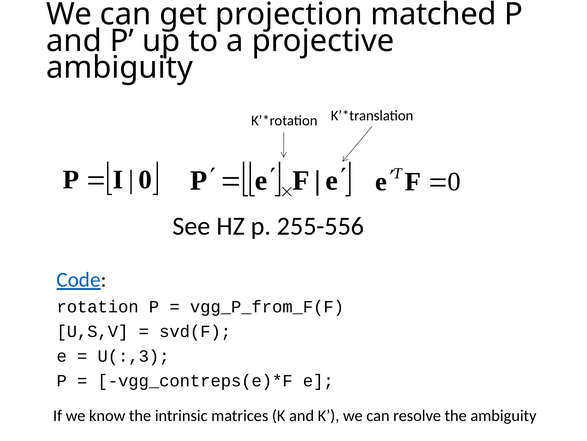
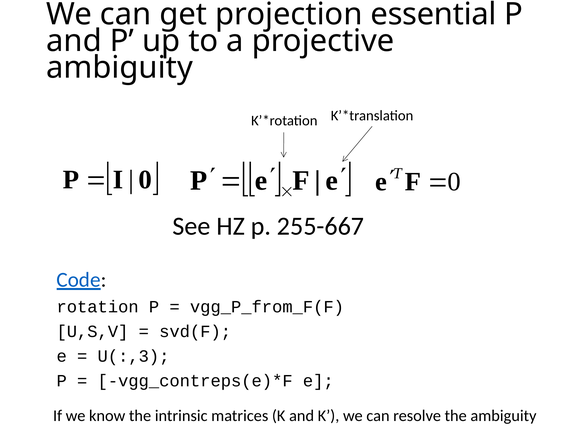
matched: matched -> essential (433, 14)
255-556: 255-556 -> 255-667 (321, 226)
